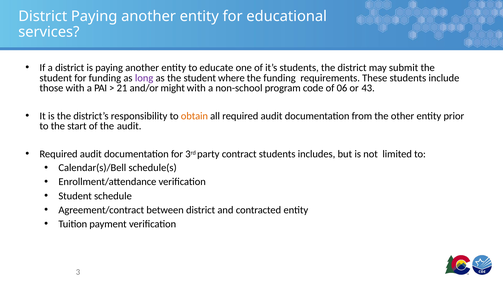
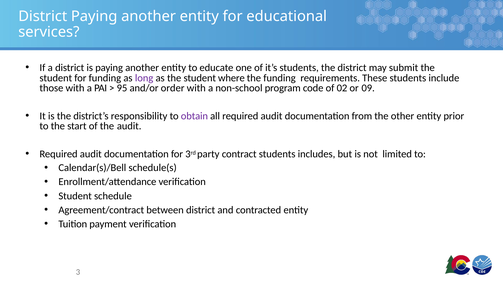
21: 21 -> 95 (122, 88)
might: might -> order (173, 88)
06: 06 -> 02 (342, 88)
43: 43 -> 09 (368, 88)
obtain colour: orange -> purple (194, 116)
